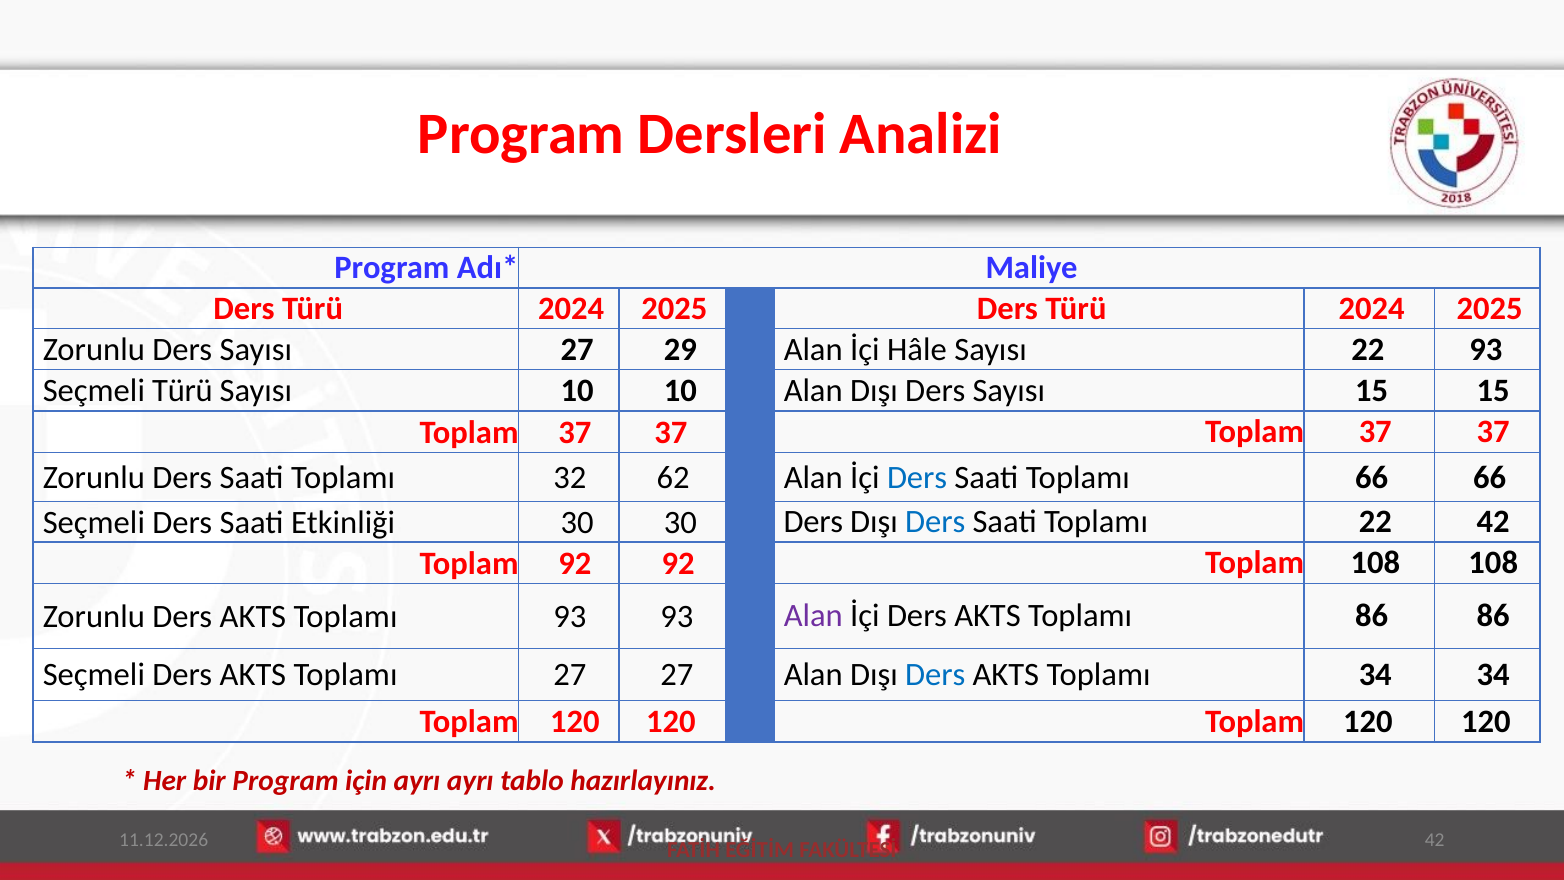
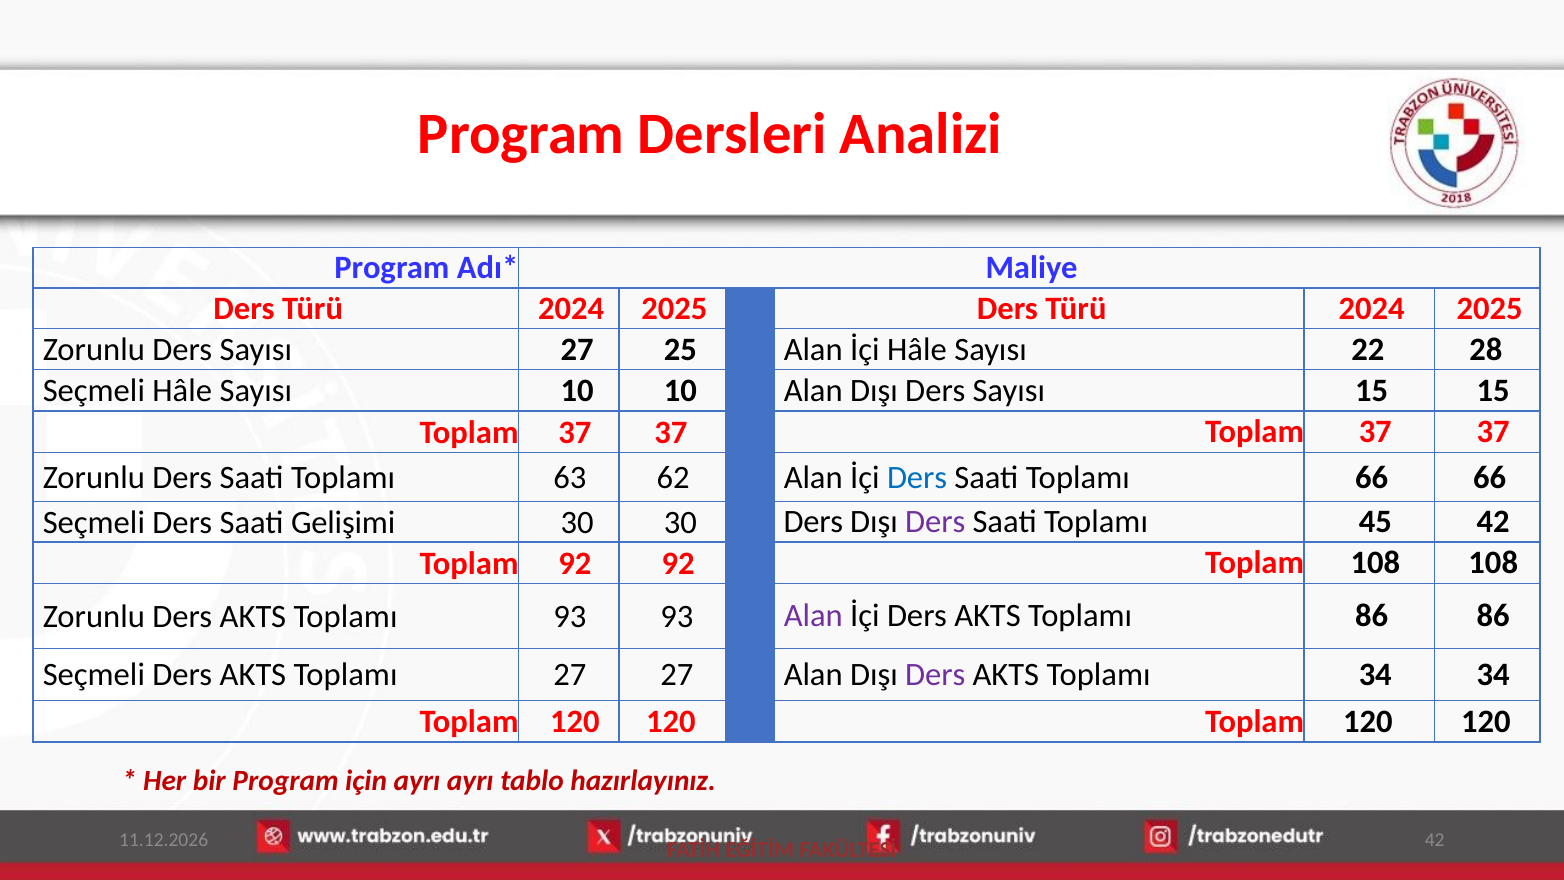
29: 29 -> 25 (680, 350)
22 93: 93 -> 28 (1486, 349)
Seçmeli Türü: Türü -> Hâle (182, 391)
32: 32 -> 63 (570, 477)
Etkinliği: Etkinliği -> Gelişimi (343, 522)
Ders colour: blue -> purple (935, 522)
Toplamı 22: 22 -> 45 (1375, 522)
Ders colour: blue -> purple (935, 675)
